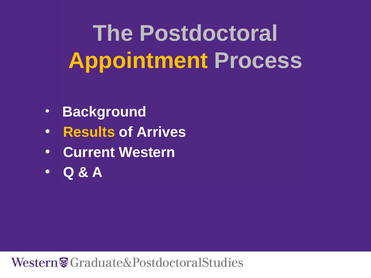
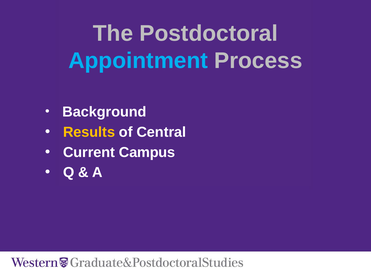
Appointment colour: yellow -> light blue (138, 61)
Arrives: Arrives -> Central (161, 132)
Western: Western -> Campus (147, 152)
